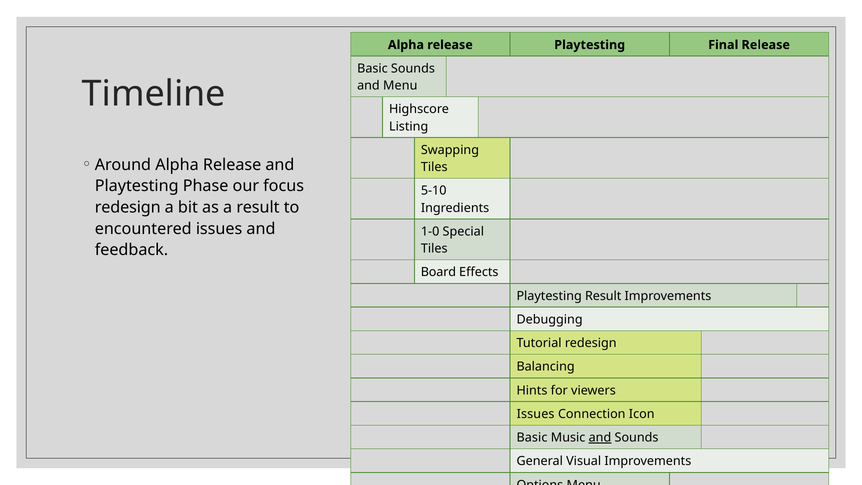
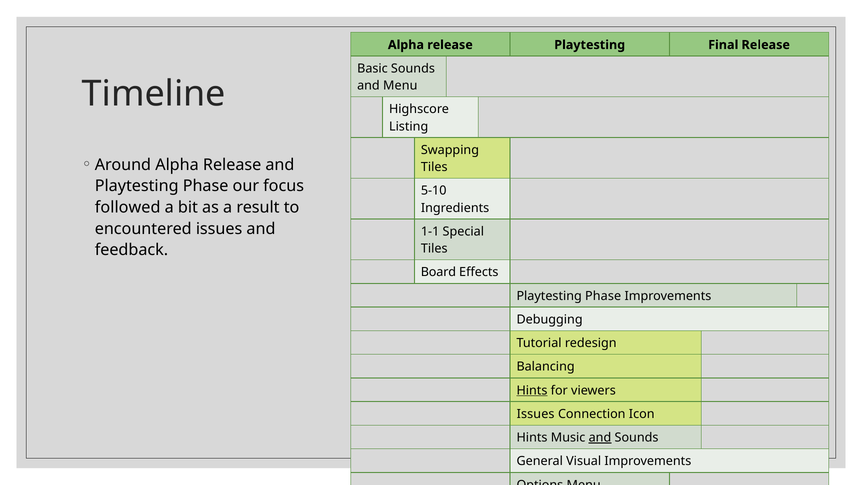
redesign: redesign -> followed (128, 207)
1-0: 1-0 -> 1-1 (430, 231)
Result: Result -> Phase (603, 296)
Hints underline: none -> present (532, 390)
Basic: Basic -> Hints (532, 438)
